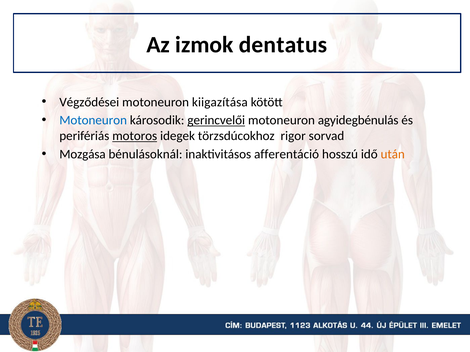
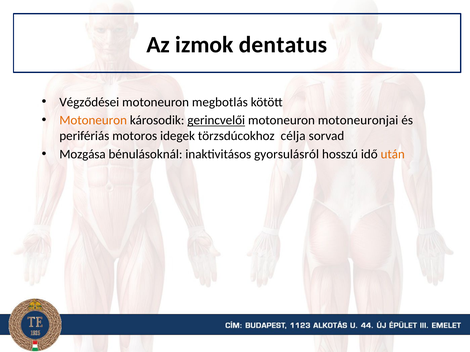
kiigazítása: kiigazítása -> megbotlás (220, 102)
Motoneuron colour: blue -> orange (93, 120)
agyidegbénulás: agyidegbénulás -> motoneuronjai (358, 120)
motoros underline: present -> none (135, 136)
rigor: rigor -> célja (293, 136)
afferentáció: afferentáció -> gyorsulásról (287, 154)
